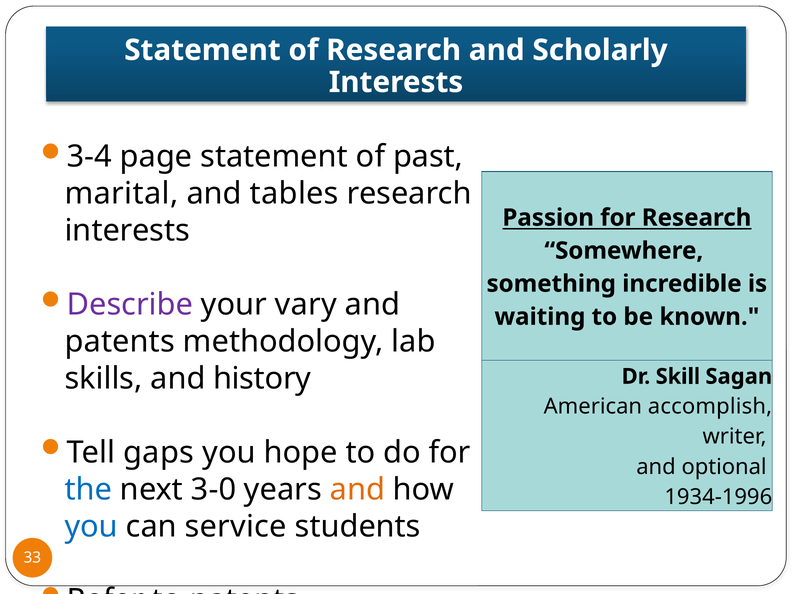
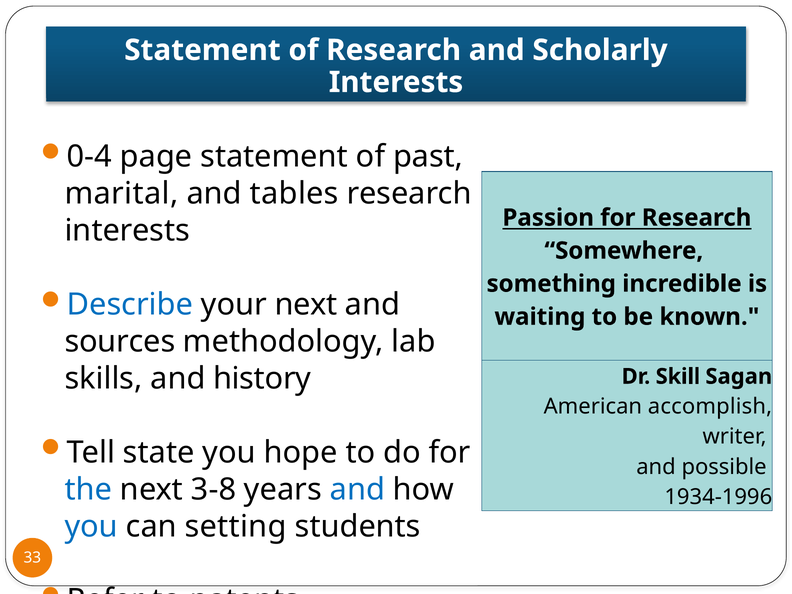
3-4: 3-4 -> 0-4 (89, 157)
Describe colour: purple -> blue (130, 304)
your vary: vary -> next (306, 304)
patents: patents -> sources (120, 341)
gaps: gaps -> state (159, 452)
optional: optional -> possible (724, 467)
3-0: 3-0 -> 3-8 (214, 489)
and colour: orange -> blue (357, 489)
service: service -> setting (236, 526)
